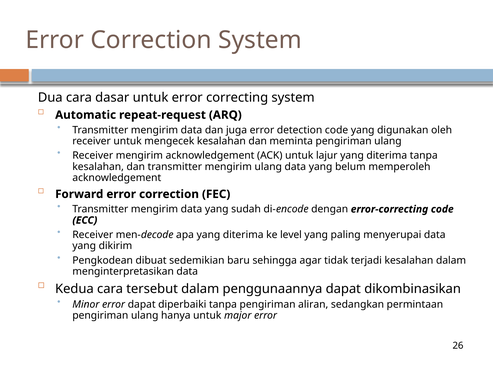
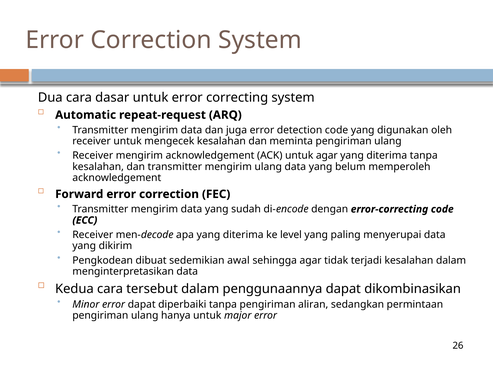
untuk lajur: lajur -> agar (327, 155)
baru: baru -> awal (238, 260)
